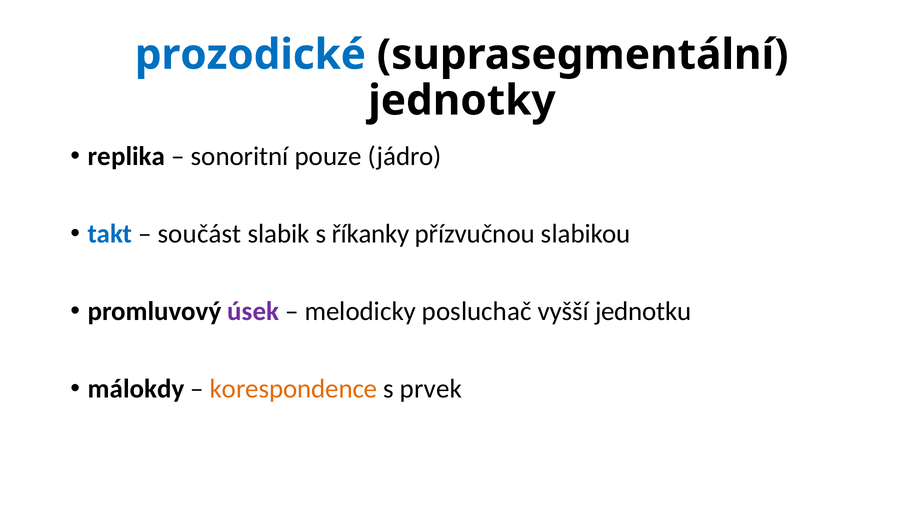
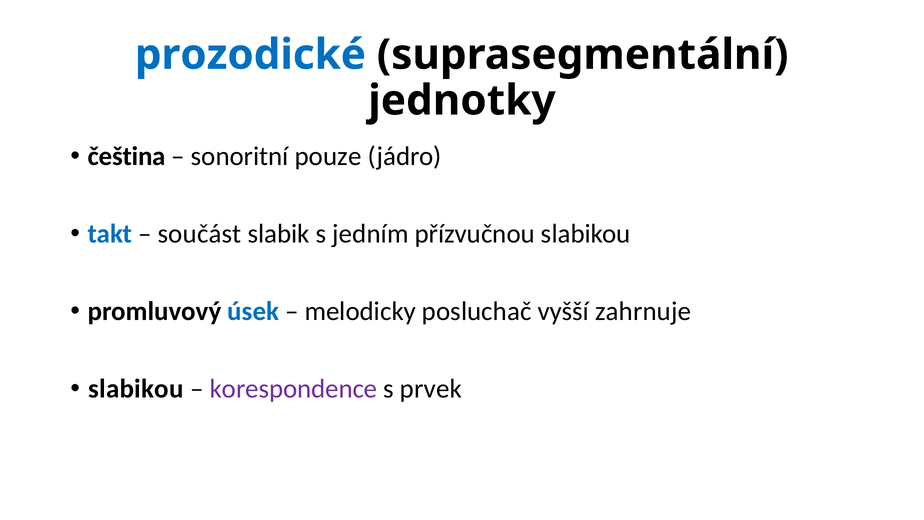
replika: replika -> čeština (127, 156)
říkanky: říkanky -> jedním (370, 234)
úsek colour: purple -> blue (253, 311)
jednotku: jednotku -> zahrnuje (643, 311)
málokdy: málokdy -> slabikou (136, 389)
korespondence colour: orange -> purple (294, 389)
